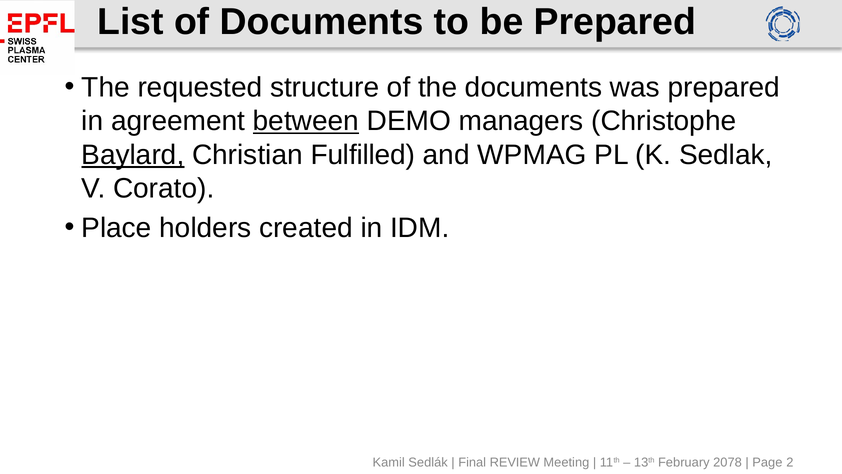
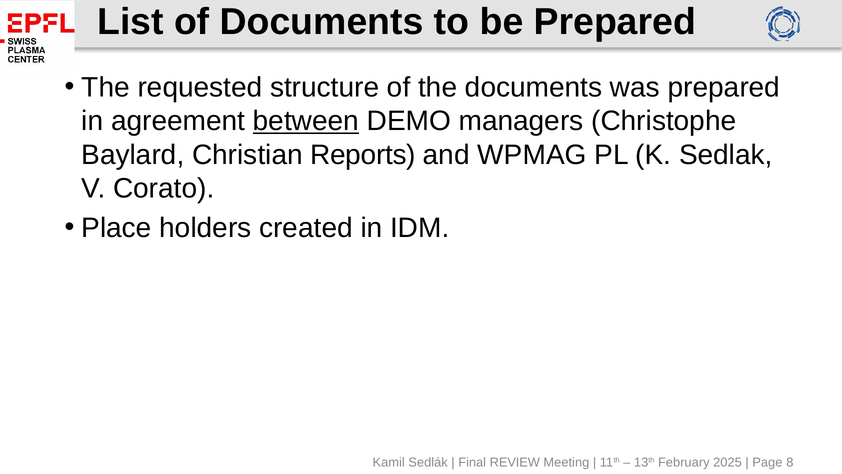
Baylard underline: present -> none (133, 155)
Fulfilled: Fulfilled -> Reports (363, 155)
2078: 2078 -> 2025 (728, 462)
2: 2 -> 8 (790, 462)
